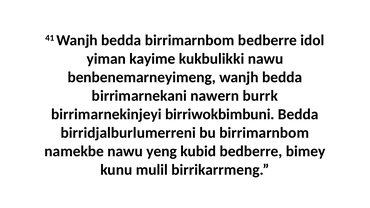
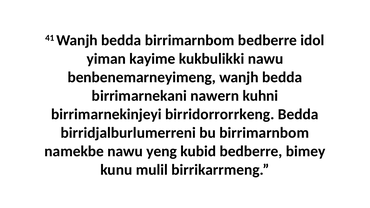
burrk: burrk -> kuhni (260, 96)
birriwokbimbuni: birriwokbimbuni -> birridorrorrkeng (220, 114)
